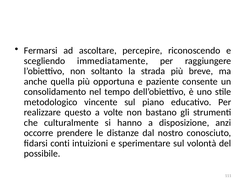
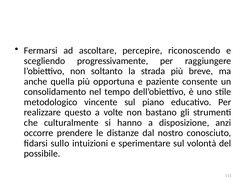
immediatamente: immediatamente -> progressivamente (113, 61)
conti: conti -> sullo (60, 144)
